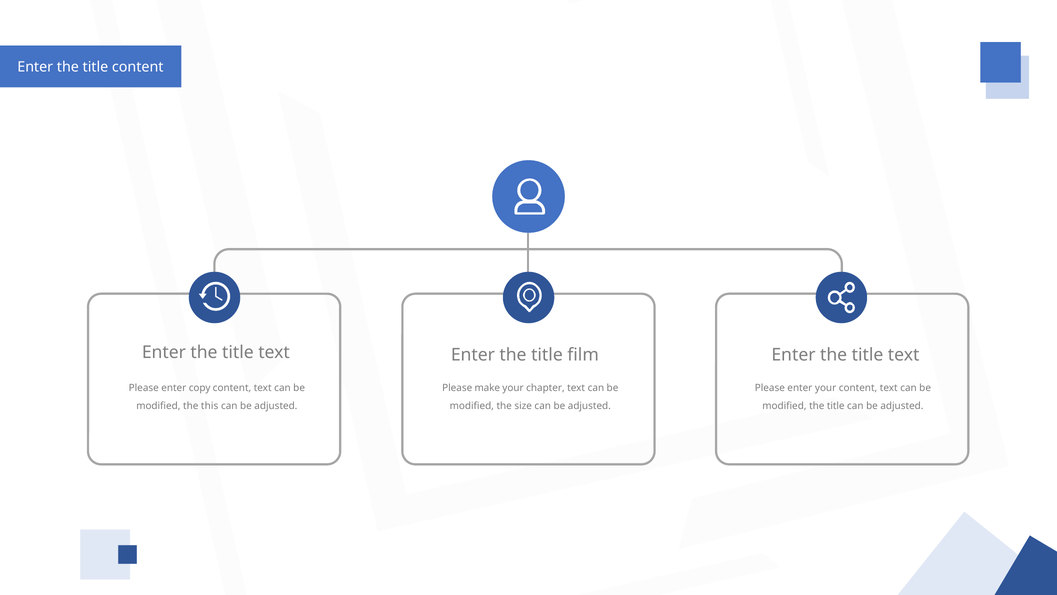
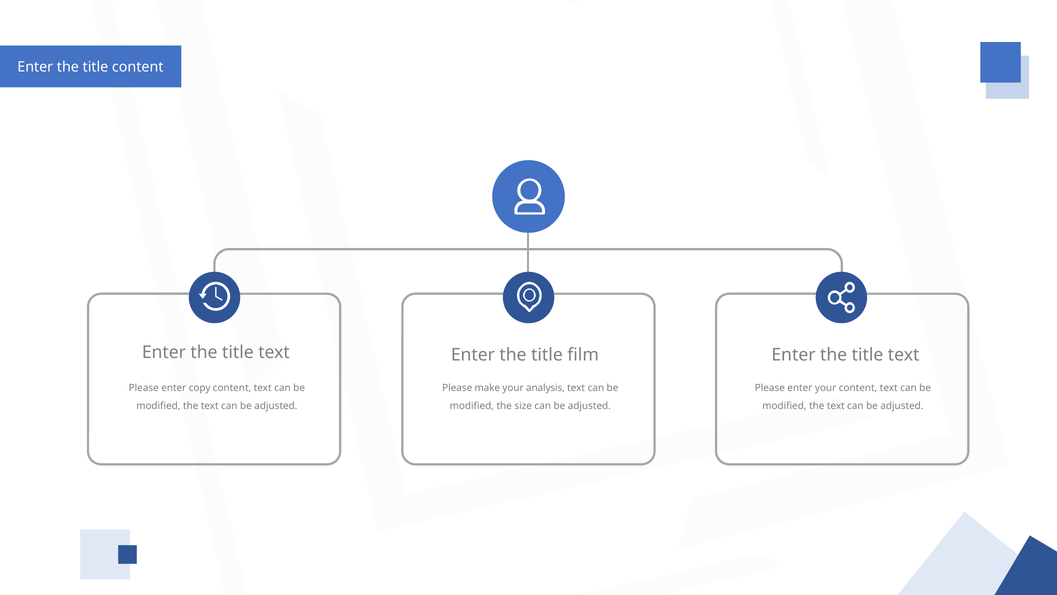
chapter: chapter -> analysis (545, 388)
this: this -> text (210, 405)
title: title -> text (836, 405)
